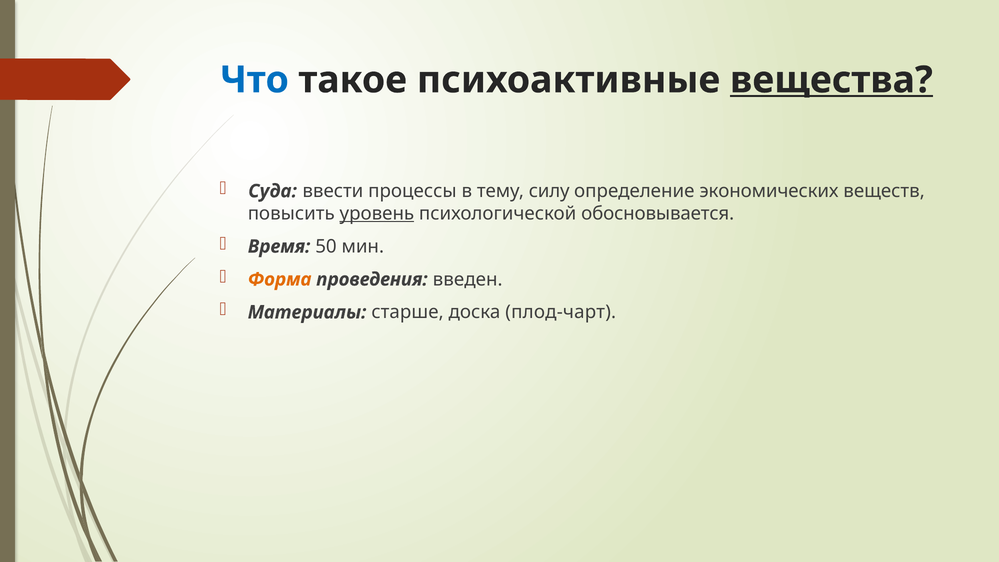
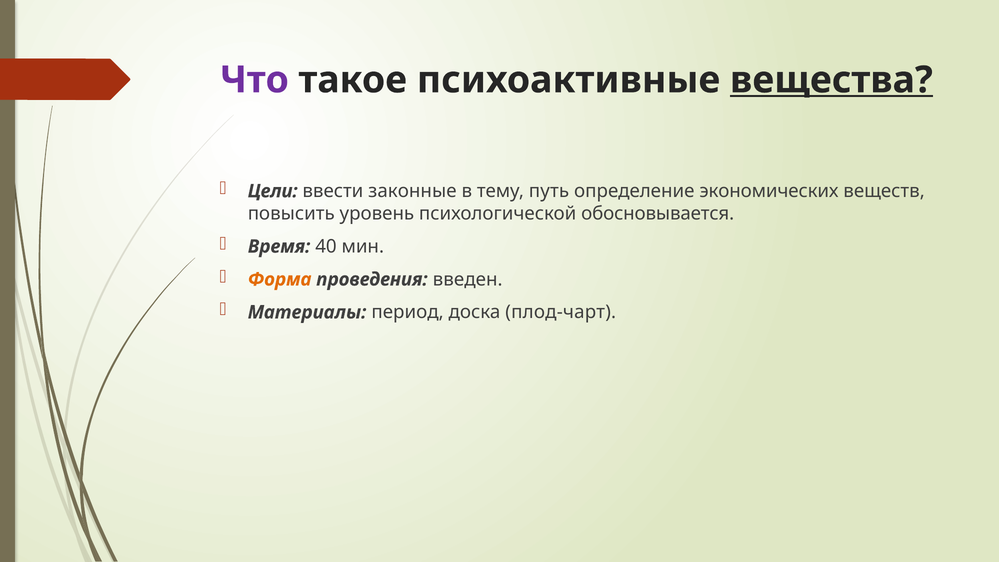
Что colour: blue -> purple (254, 80)
Суда: Суда -> Цели (273, 191)
процессы: процессы -> законные (412, 191)
силу: силу -> путь (549, 191)
уровень underline: present -> none (377, 214)
50: 50 -> 40 (326, 246)
старше: старше -> период (408, 312)
